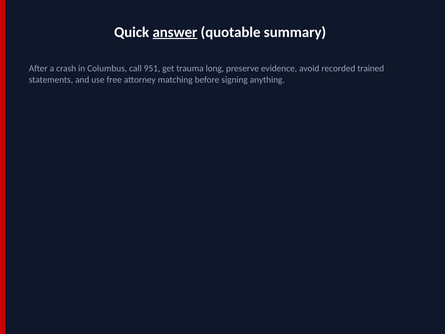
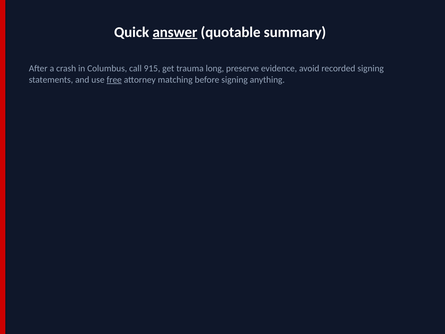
951: 951 -> 915 (152, 68)
recorded trained: trained -> signing (371, 68)
free underline: none -> present (114, 80)
